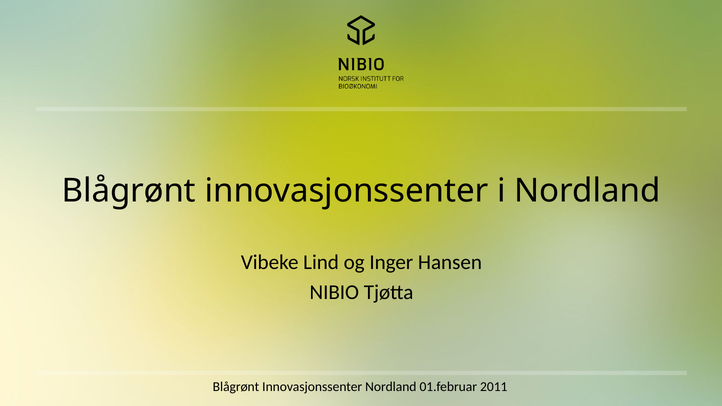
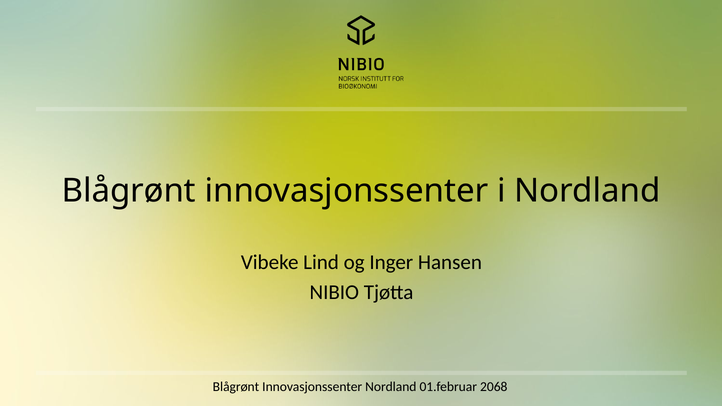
2011: 2011 -> 2068 (494, 387)
